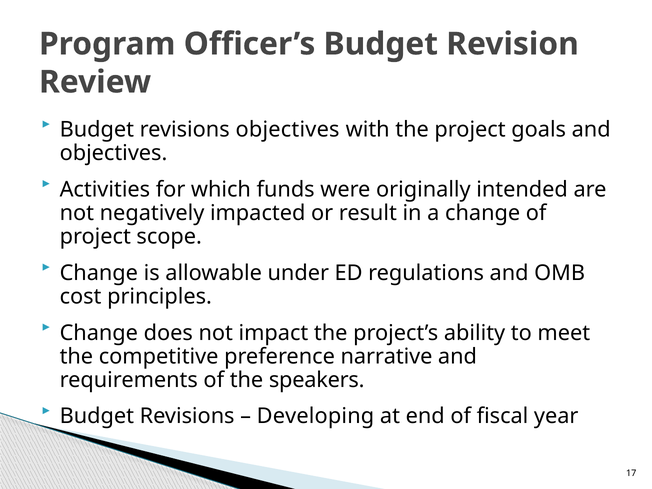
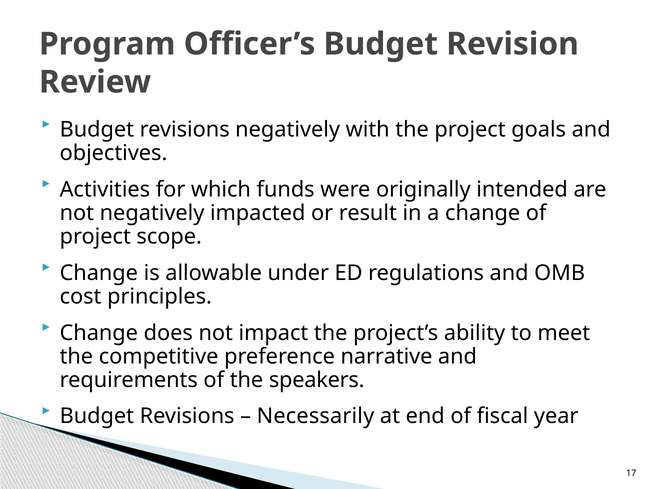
revisions objectives: objectives -> negatively (288, 130)
Developing: Developing -> Necessarily (315, 416)
